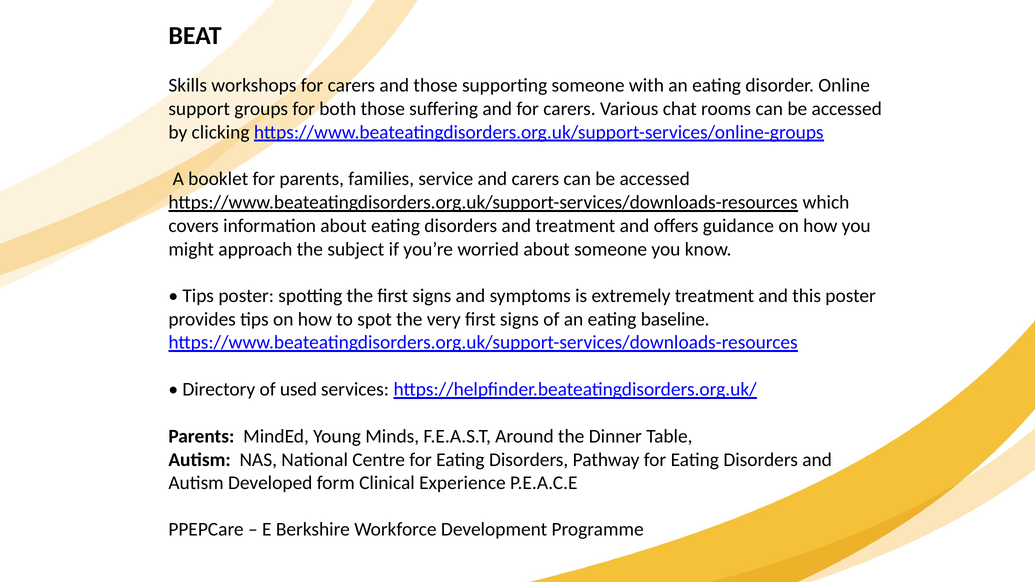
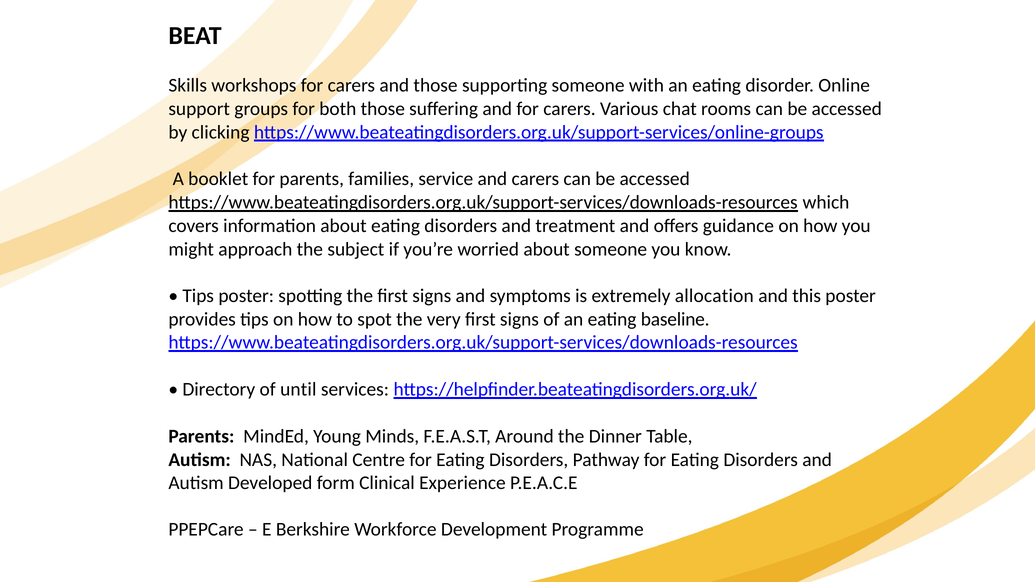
extremely treatment: treatment -> allocation (714, 296)
used: used -> until (298, 390)
